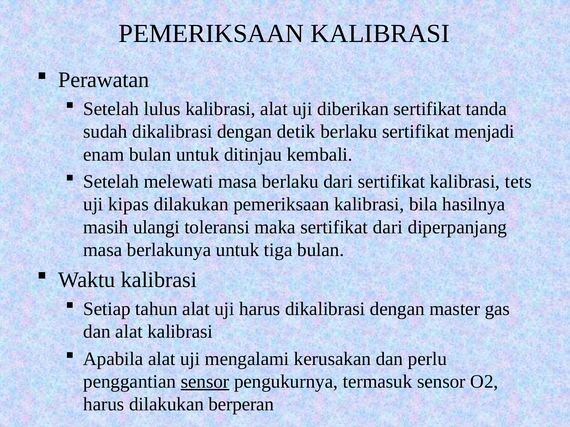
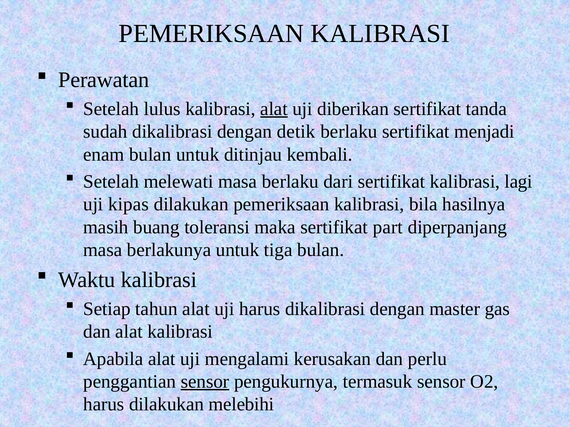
alat underline: none -> present (274, 109)
tets: tets -> lagi (519, 182)
ulangi: ulangi -> buang (156, 227)
sertifikat dari: dari -> part (388, 227)
berperan: berperan -> melebihi (241, 405)
